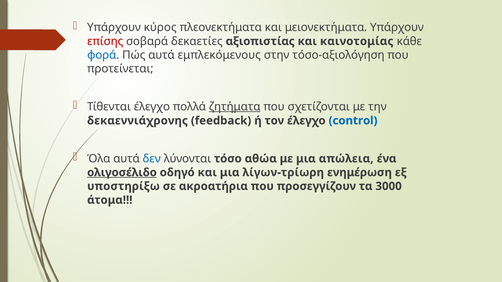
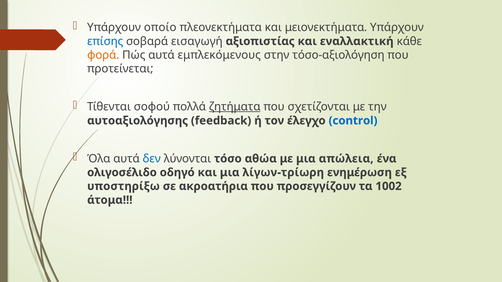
κύρος: κύρος -> οποίο (160, 28)
επίσης colour: red -> blue (105, 41)
δεκαετίες: δεκαετίες -> εισαγωγή (197, 41)
καινοτομίας: καινοτομίας -> εναλλακτική (357, 41)
φορά colour: blue -> orange (103, 55)
Τίθενται έλεγχο: έλεγχο -> σοφού (152, 107)
δεκαεννιάχρονης: δεκαεννιάχρονης -> αυτοαξιολόγησης (138, 121)
ολιγοσέλιδο underline: present -> none (122, 173)
3000: 3000 -> 1002 (389, 186)
